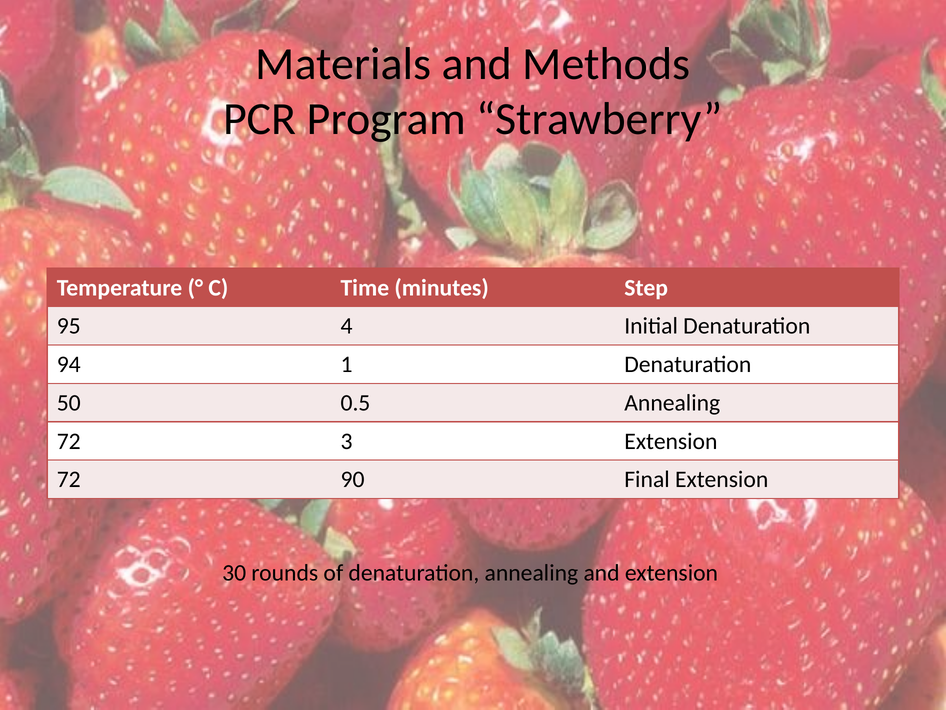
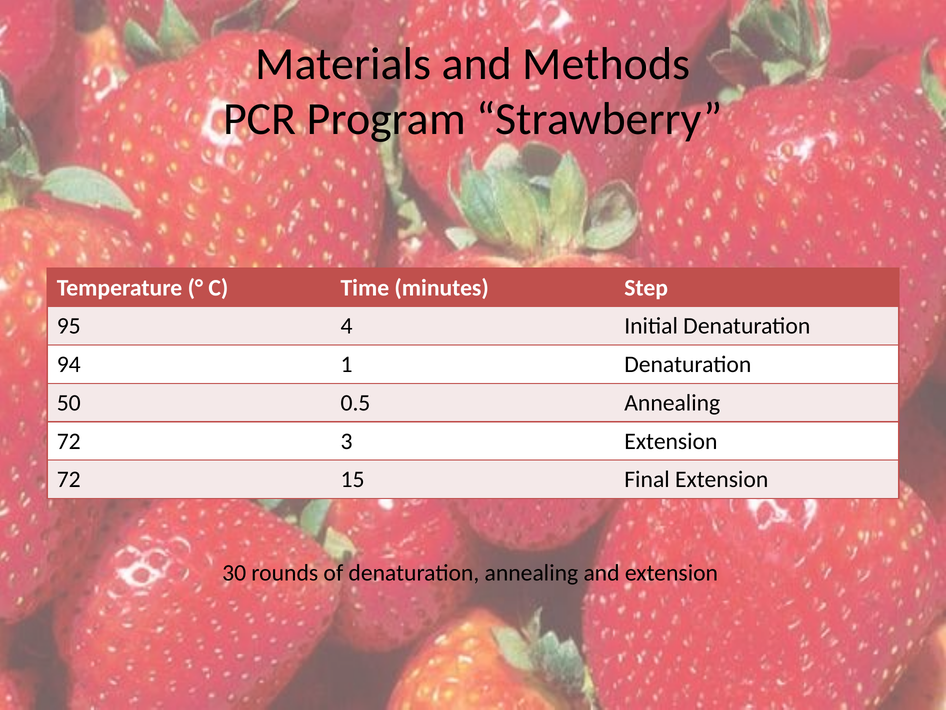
90: 90 -> 15 (353, 479)
